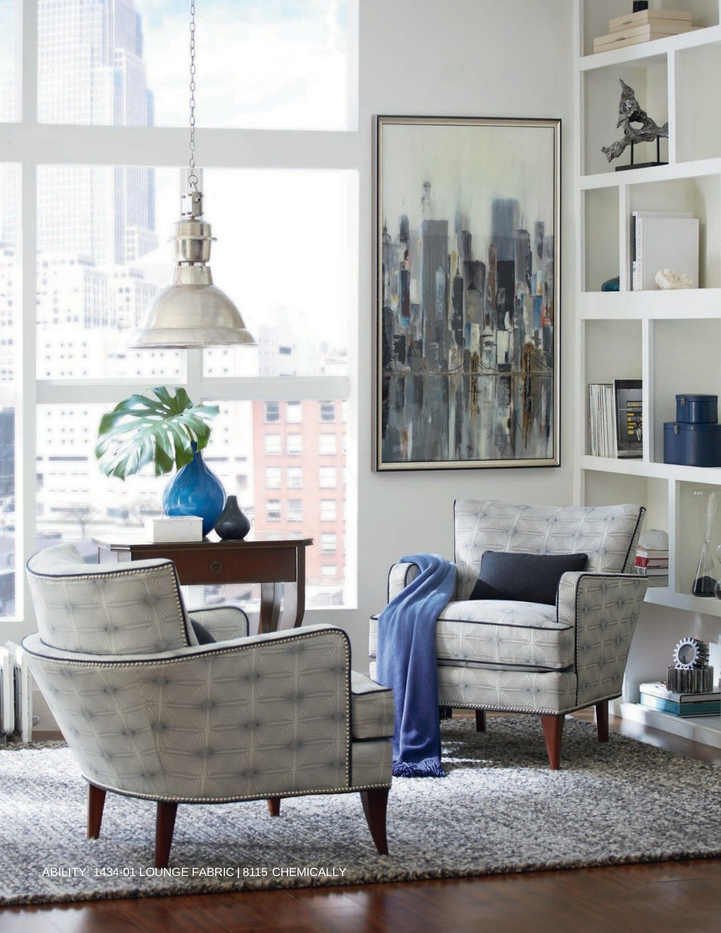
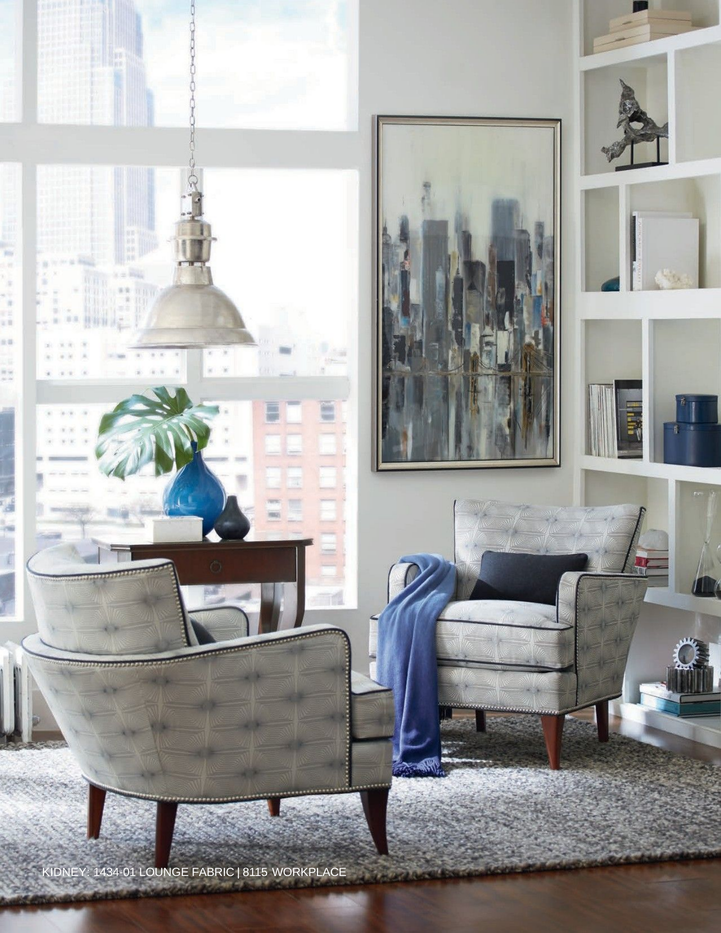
ABILITY: ABILITY -> KIDNEY (66, 872)
CHEMICALLY: CHEMICALLY -> WORKPLACE (309, 872)
